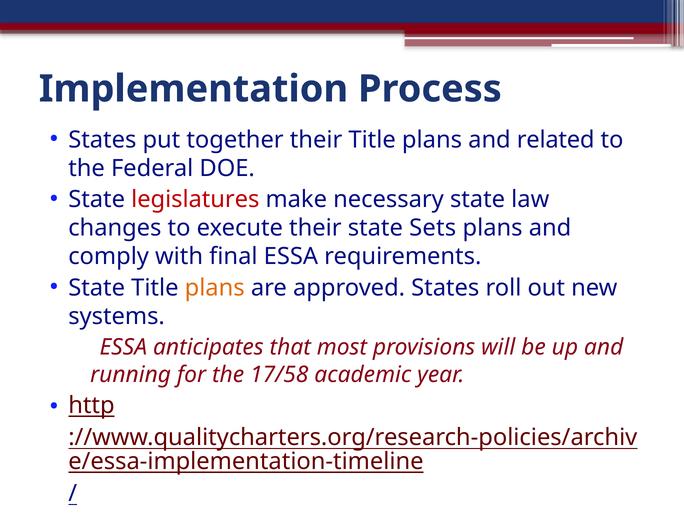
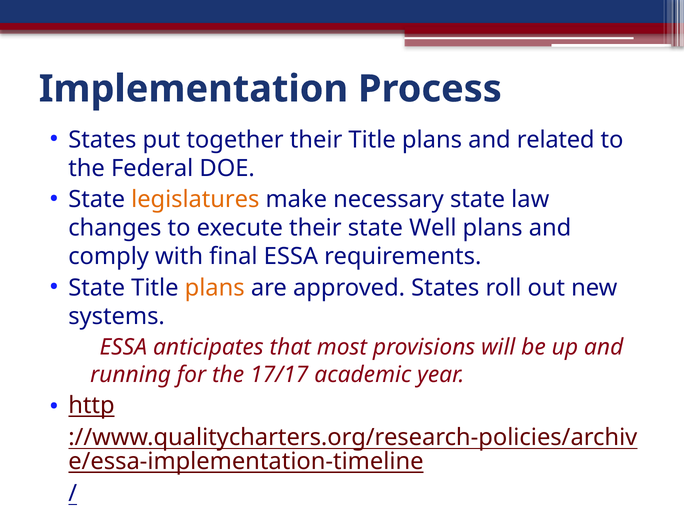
legislatures colour: red -> orange (195, 200)
Sets: Sets -> Well (433, 228)
17/58: 17/58 -> 17/17 (279, 375)
